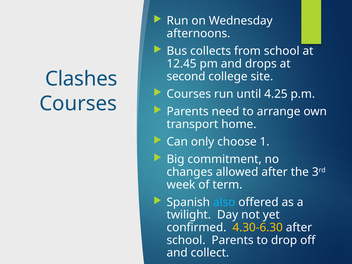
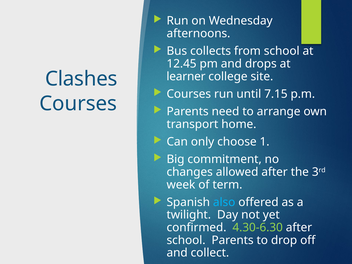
second: second -> learner (186, 76)
4.25: 4.25 -> 7.15 (276, 94)
4.30-6.30 colour: yellow -> light green (258, 228)
